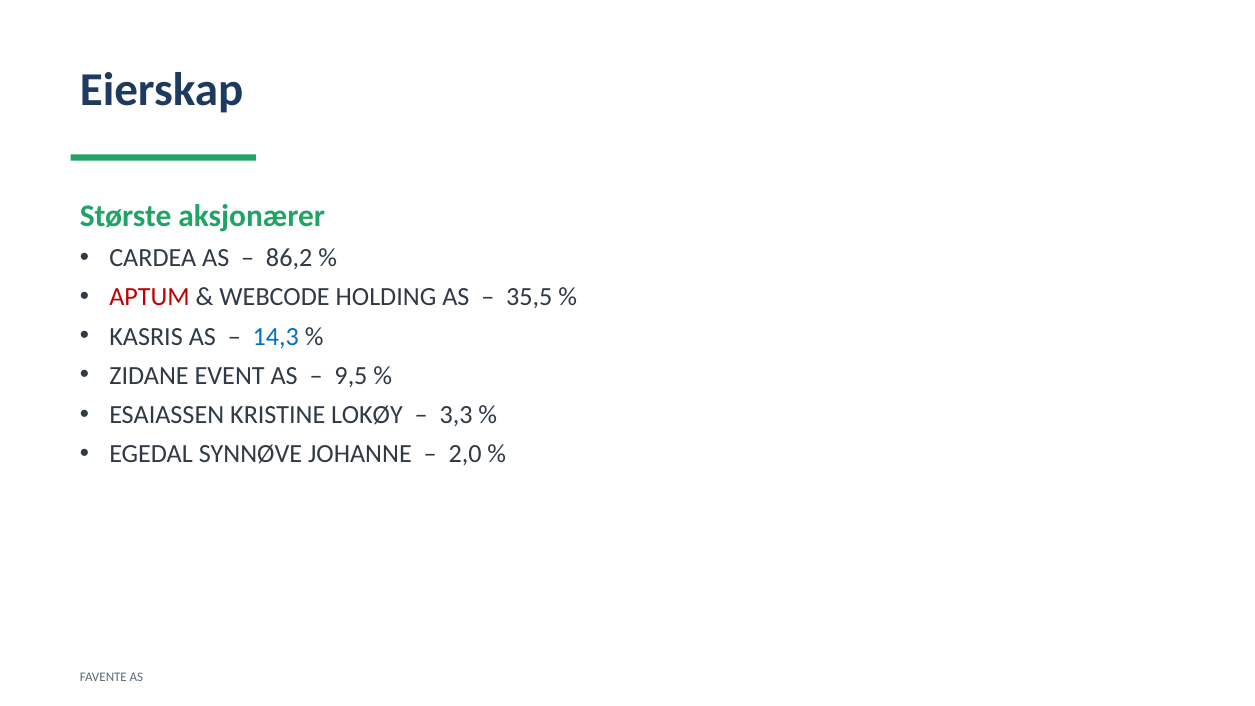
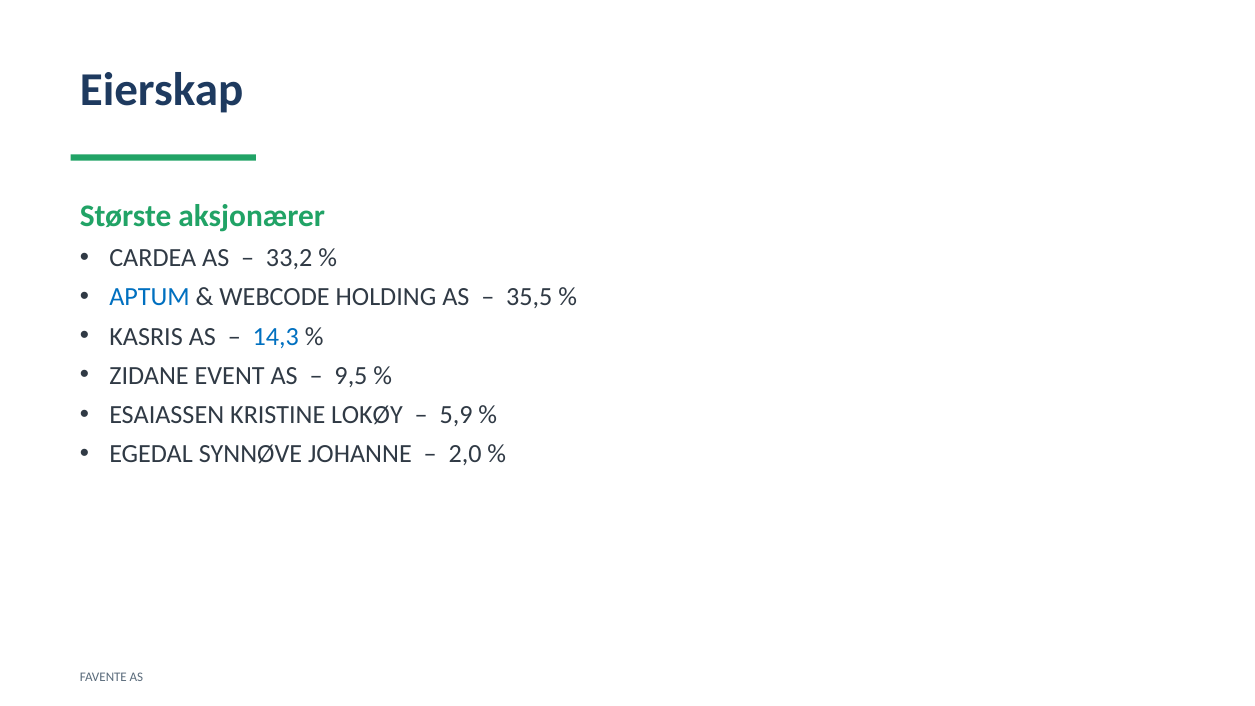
86,2: 86,2 -> 33,2 (289, 258)
APTUM colour: red -> blue (149, 297)
3,3: 3,3 -> 5,9 (456, 415)
